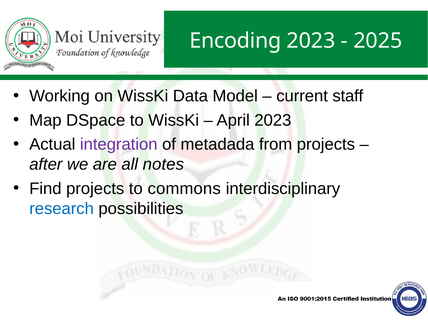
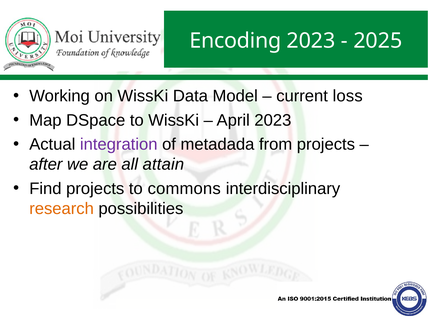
staff: staff -> loss (348, 96)
notes: notes -> attain (163, 164)
research colour: blue -> orange (62, 209)
